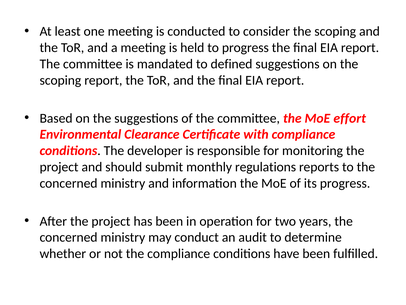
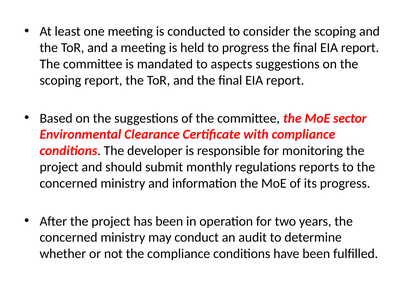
defined: defined -> aspects (231, 64)
effort: effort -> sector (350, 118)
